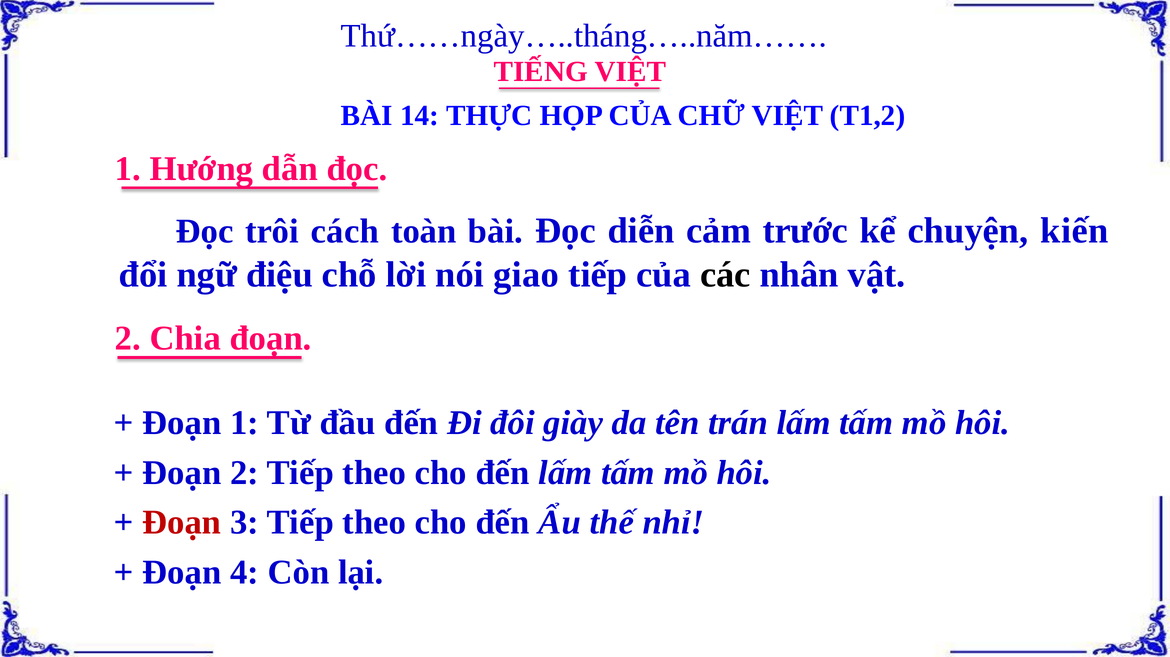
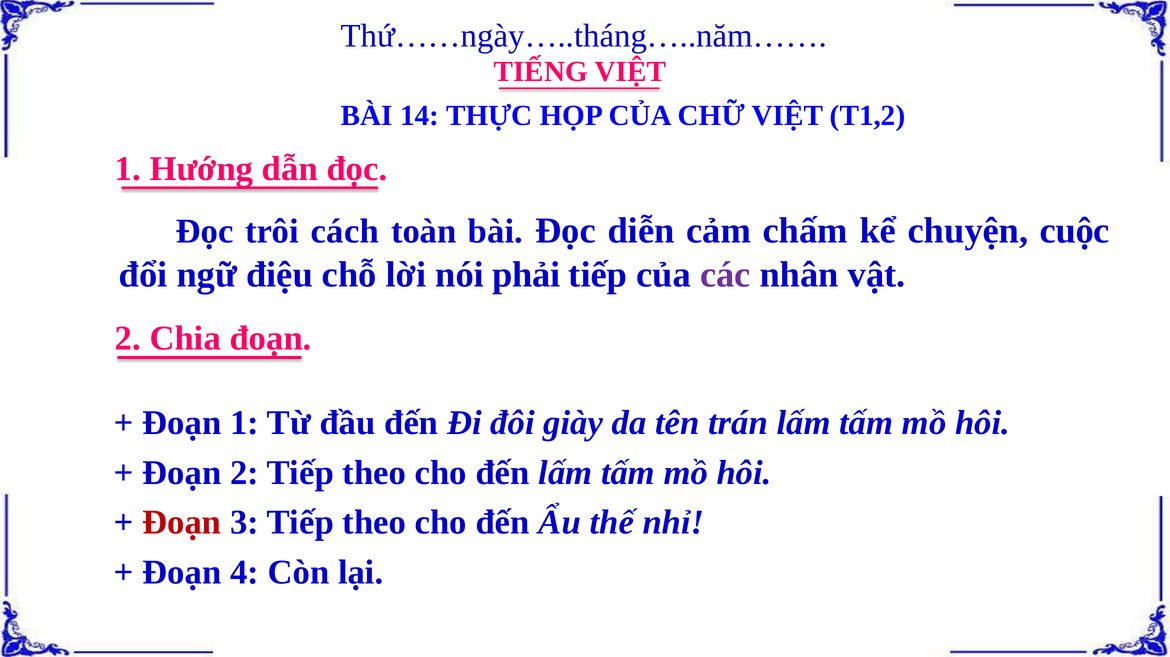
trước: trước -> chấm (805, 231)
kiến: kiến -> cuộc (1075, 231)
giao: giao -> phải (526, 275)
các colour: black -> purple (725, 275)
